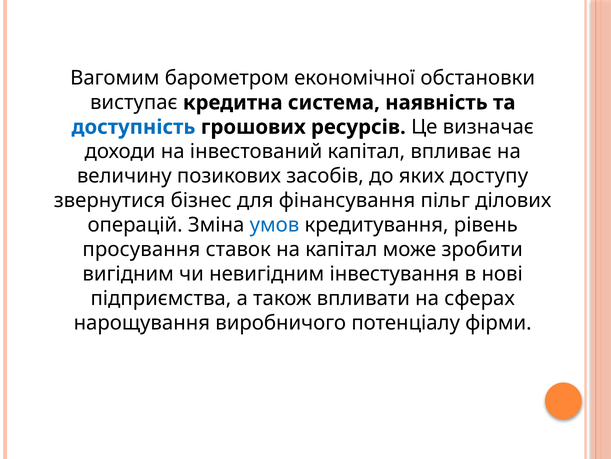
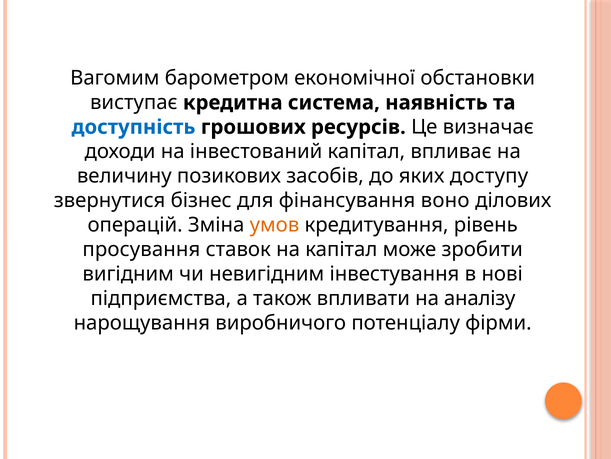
пільг: пільг -> воно (445, 200)
умов colour: blue -> orange (274, 225)
сферах: сферах -> аналізу (480, 298)
